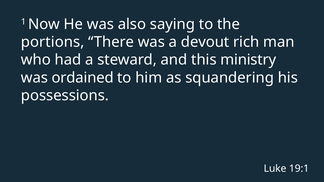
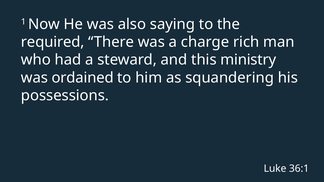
portions: portions -> required (53, 42)
devout: devout -> charge (205, 42)
19:1: 19:1 -> 36:1 (299, 169)
